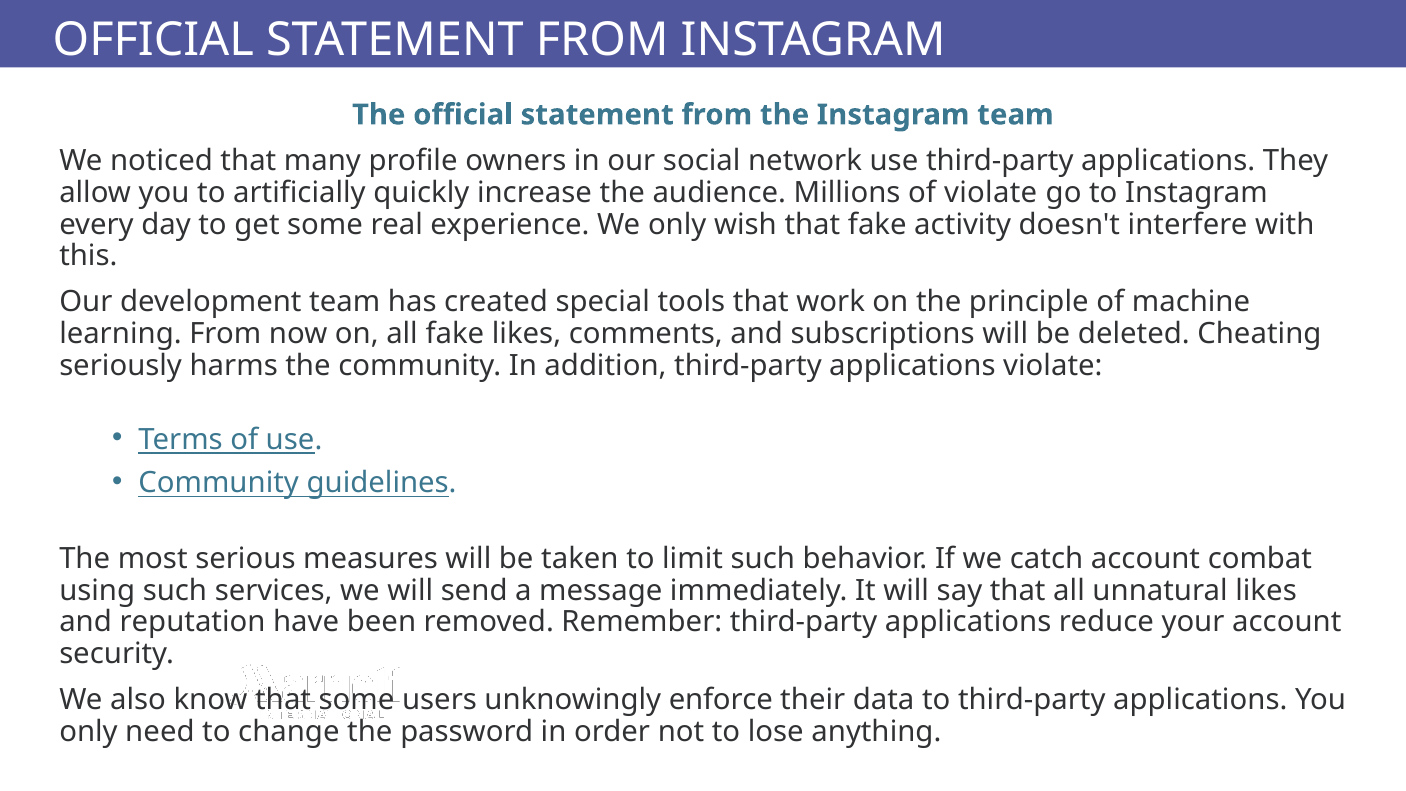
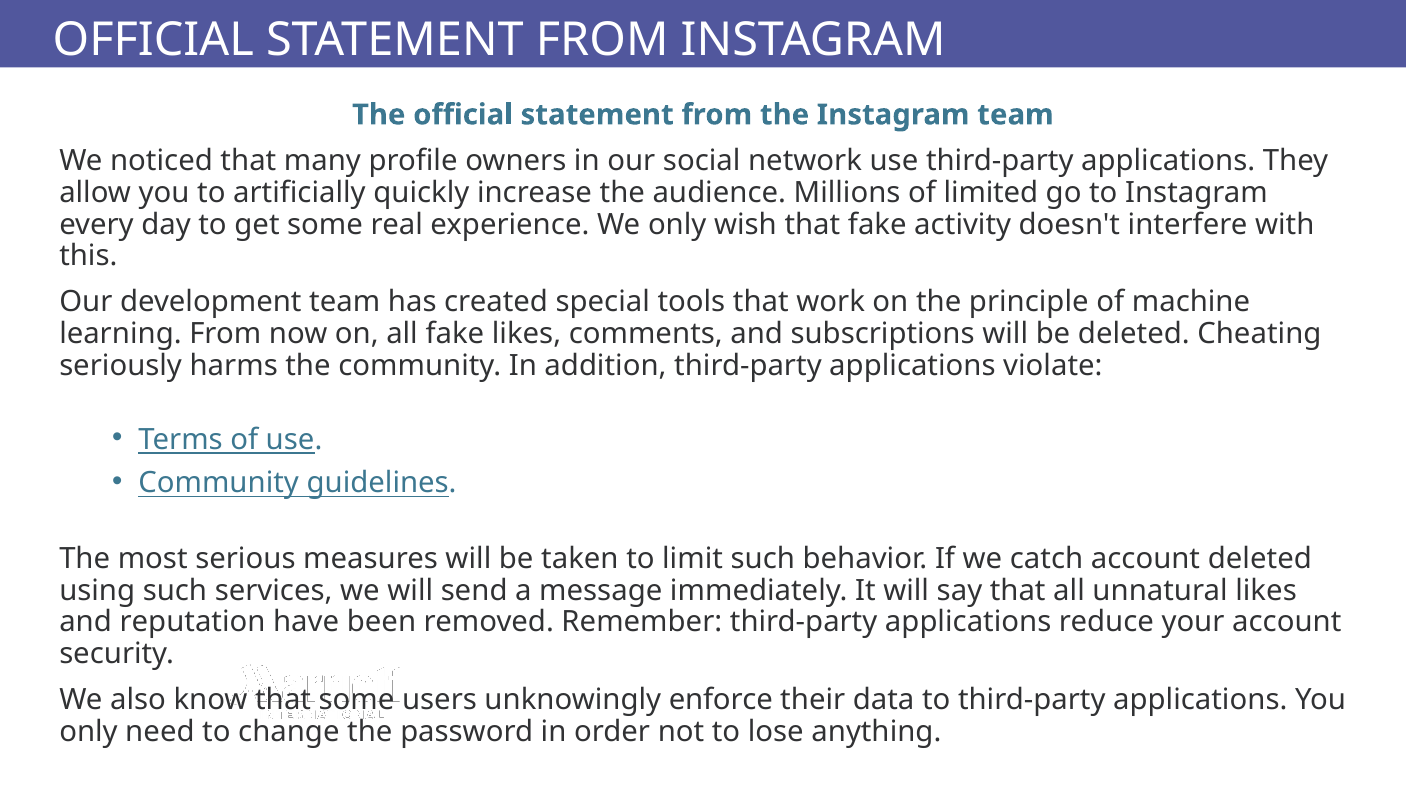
of violate: violate -> limited (991, 193)
account combat: combat -> deleted (1260, 559)
